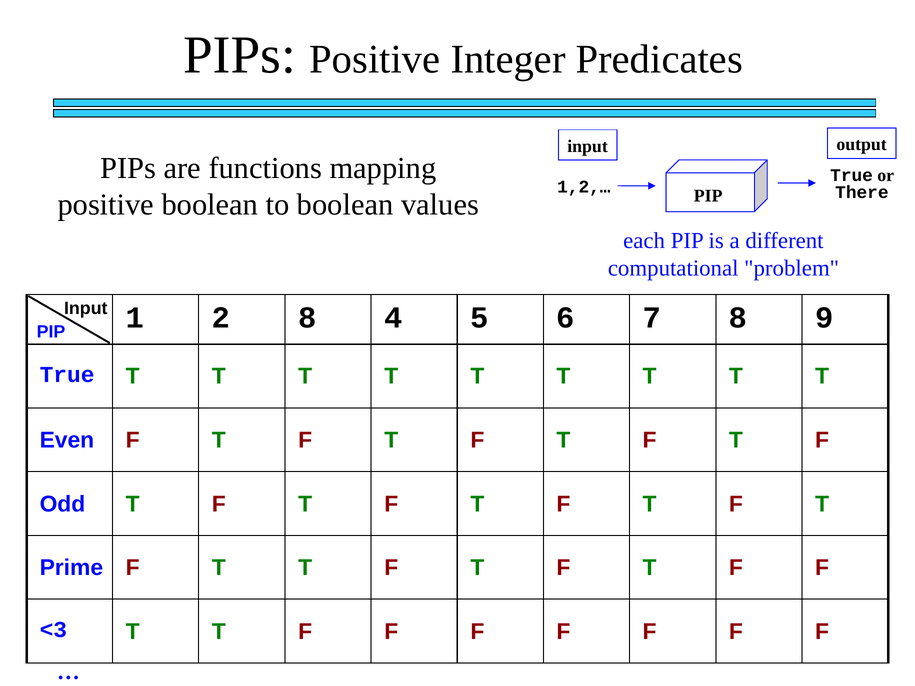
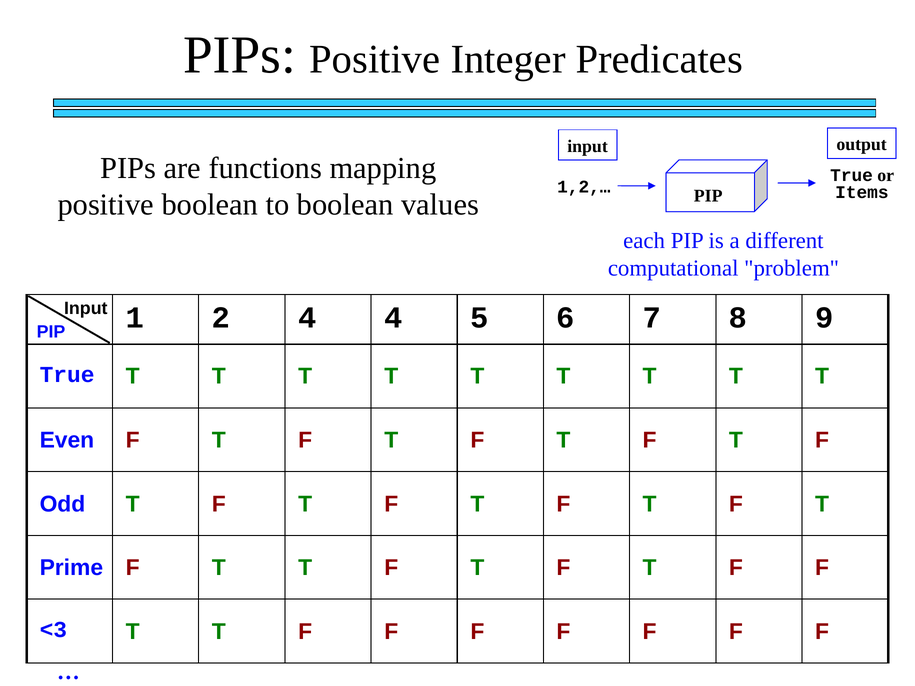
There: There -> Items (862, 192)
2 8: 8 -> 4 (307, 318)
